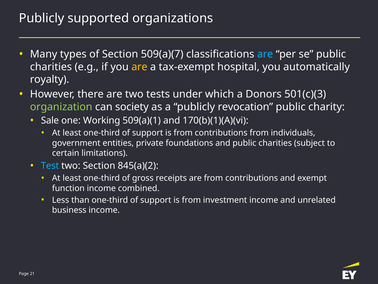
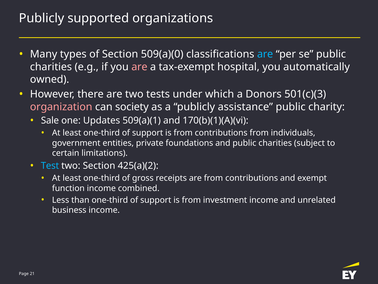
509(a)(7: 509(a)(7 -> 509(a)(0 (162, 54)
are colour: yellow -> pink (139, 67)
royalty: royalty -> owned (50, 79)
organization colour: light green -> pink (61, 107)
revocation: revocation -> assistance (245, 107)
Working: Working -> Updates (102, 120)
845(a)(2: 845(a)(2 -> 425(a)(2 (138, 166)
